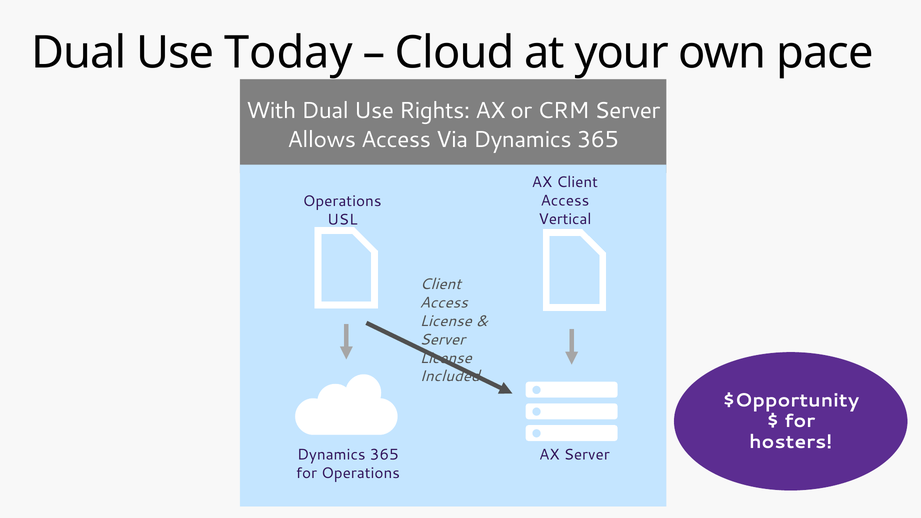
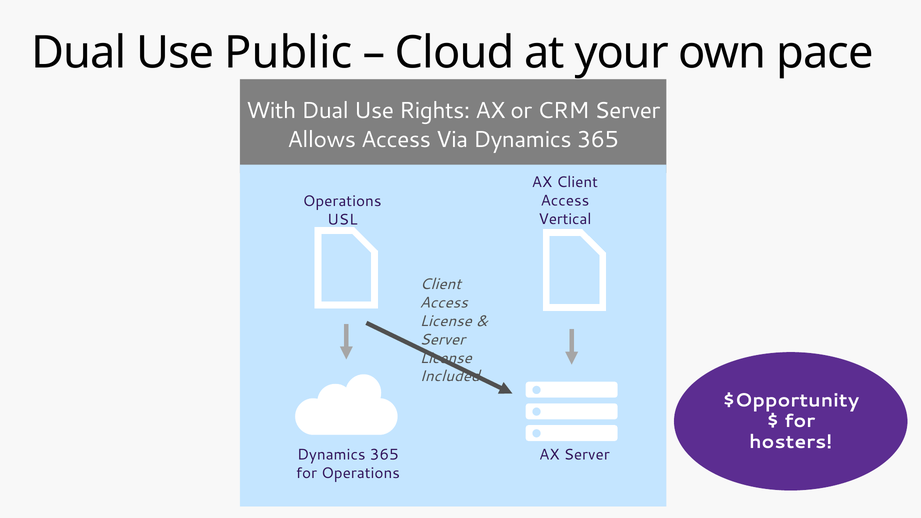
Today: Today -> Public (288, 53)
